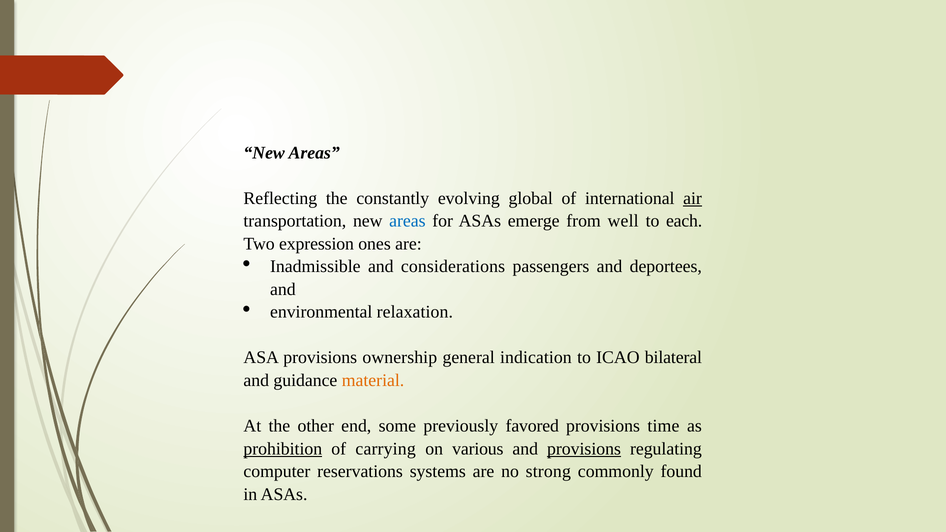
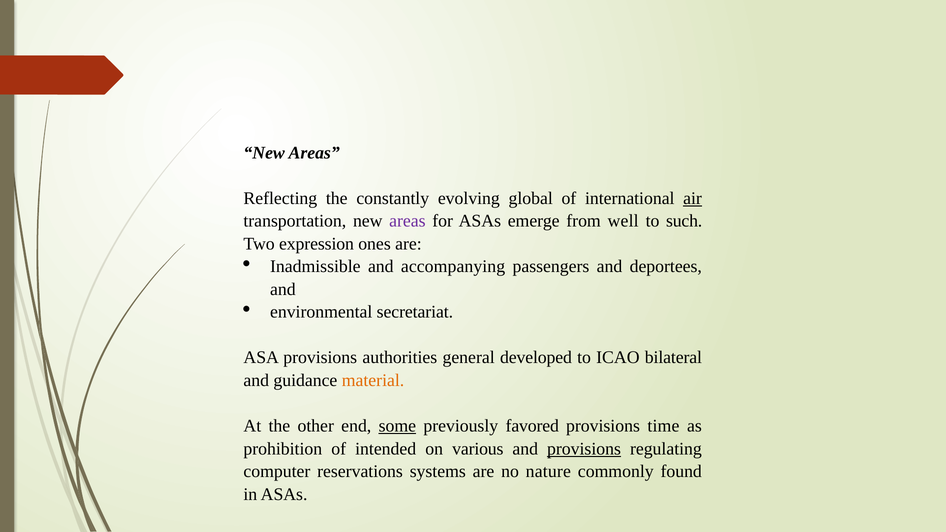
areas colour: blue -> purple (407, 221)
each: each -> such (684, 221)
considerations: considerations -> accompanying (453, 267)
relaxation: relaxation -> secretariat (415, 312)
ownership: ownership -> authorities (400, 358)
indication: indication -> developed (536, 358)
some underline: none -> present (397, 426)
prohibition underline: present -> none (283, 449)
carrying: carrying -> intended (386, 449)
strong: strong -> nature (548, 472)
